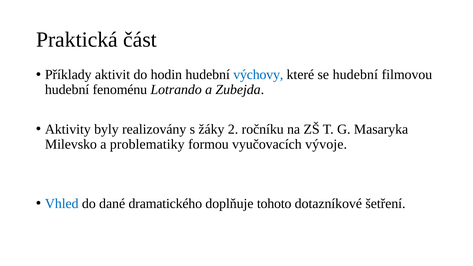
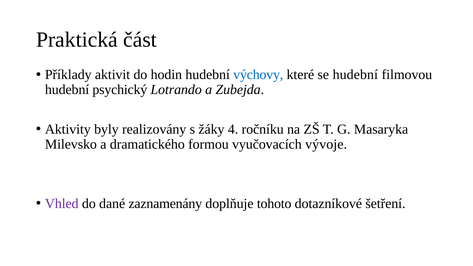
fenoménu: fenoménu -> psychický (120, 90)
2: 2 -> 4 (233, 129)
problematiky: problematiky -> dramatického (147, 144)
Vhled colour: blue -> purple (62, 204)
dramatického: dramatického -> zaznamenány (165, 204)
